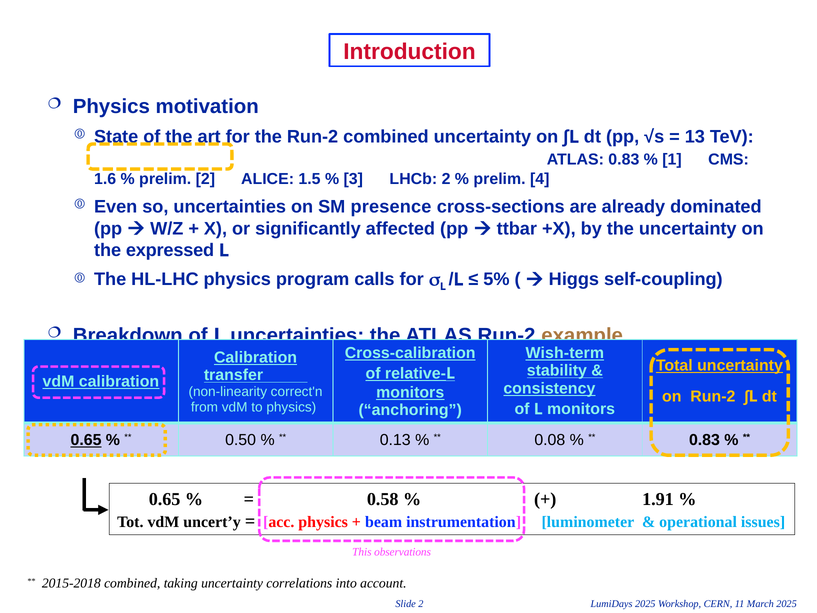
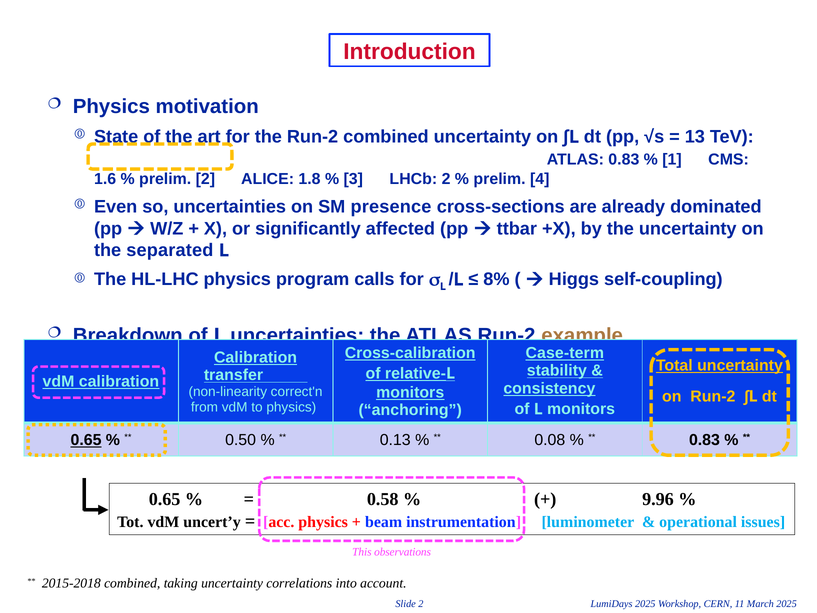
1.5: 1.5 -> 1.8 (309, 179)
expressed: expressed -> separated (170, 250)
5%: 5% -> 8% (496, 279)
Wish-term: Wish-term -> Case-term (565, 353)
1.91: 1.91 -> 9.96 (658, 499)
